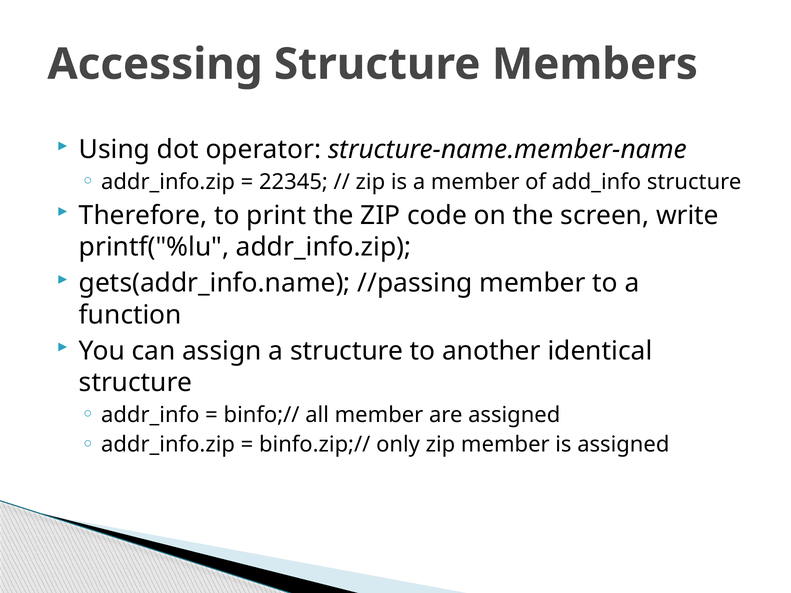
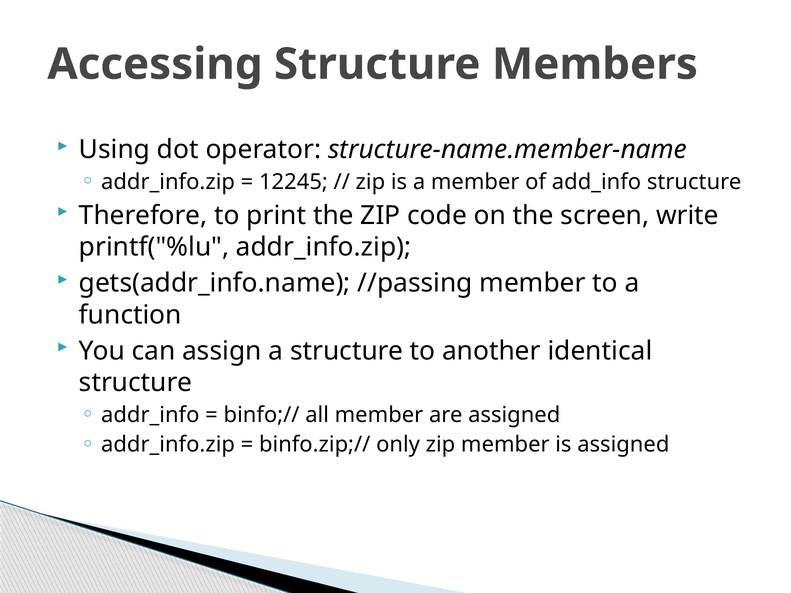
22345: 22345 -> 12245 (293, 182)
